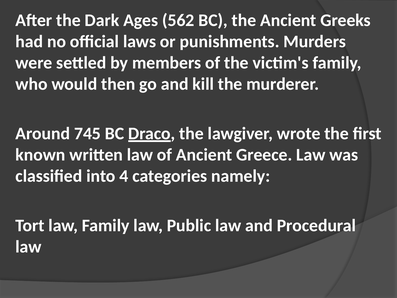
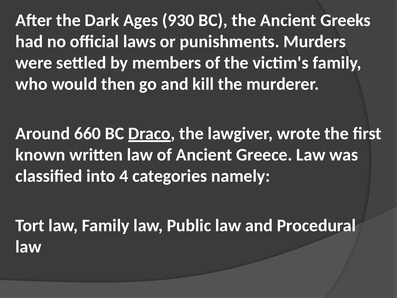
562: 562 -> 930 (178, 20)
745: 745 -> 660 (87, 133)
